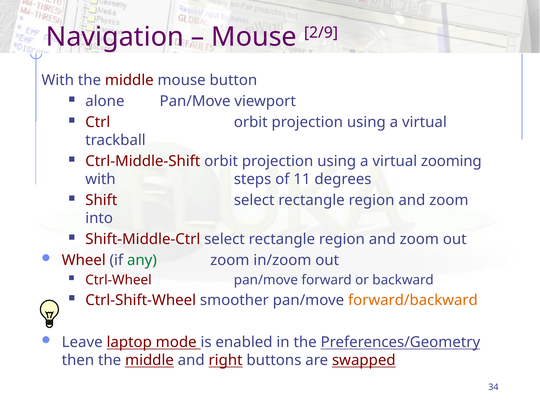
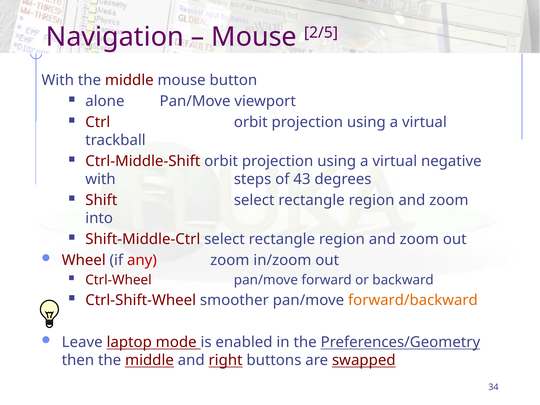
2/9: 2/9 -> 2/5 (321, 33)
zooming: zooming -> negative (451, 161)
11: 11 -> 43 (302, 179)
any colour: green -> red (142, 260)
